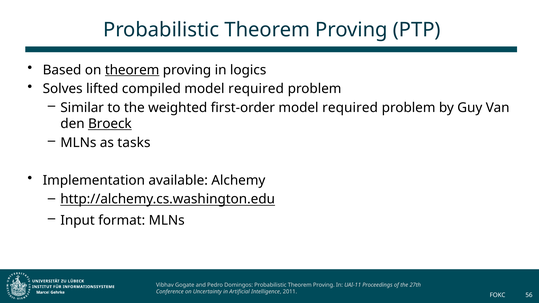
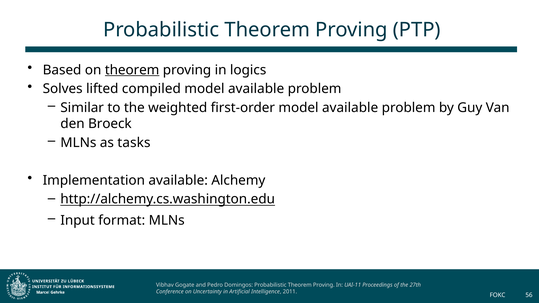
required: required -> available (256, 89)
first-order model required: required -> available (350, 108)
Broeck underline: present -> none (110, 124)
